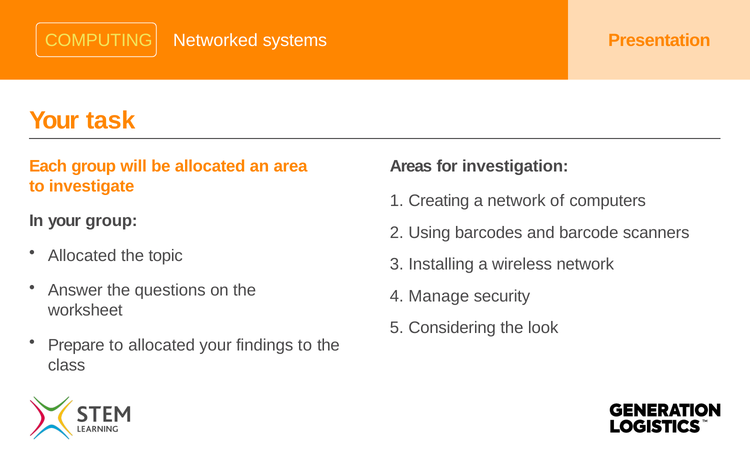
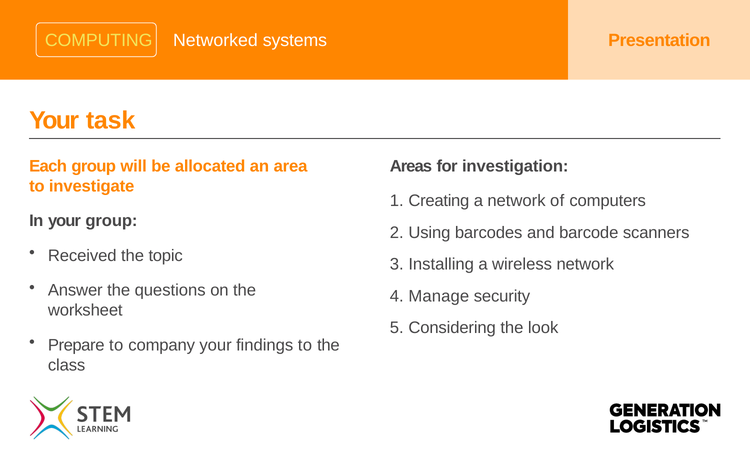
Allocated: Allocated -> Received (82, 256)
to allocated: allocated -> company (162, 345)
